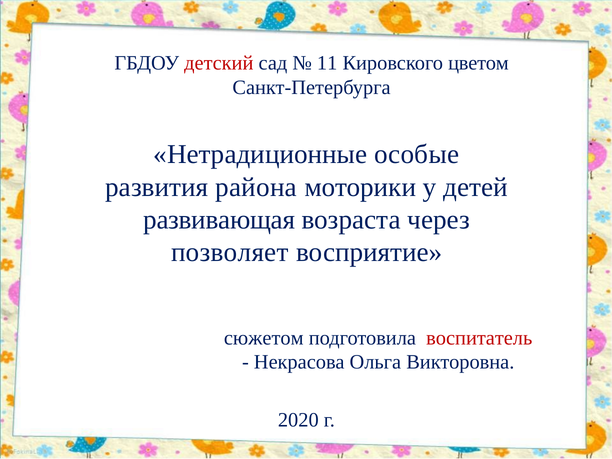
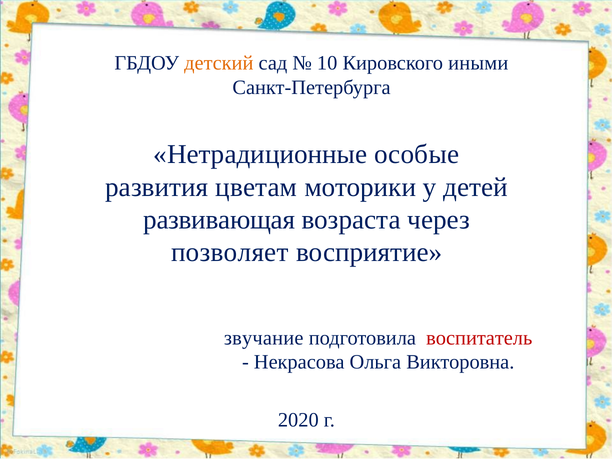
детский colour: red -> orange (219, 63)
11: 11 -> 10 (327, 63)
цветом: цветом -> иными (478, 63)
района: района -> цветам (256, 187)
сюжетом: сюжетом -> звучание (264, 338)
